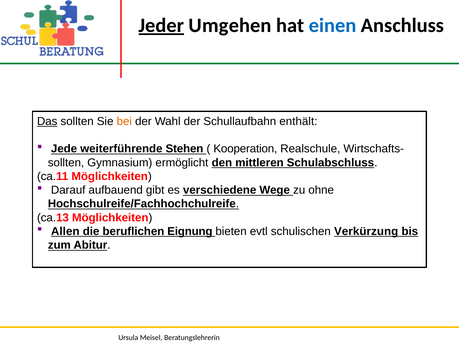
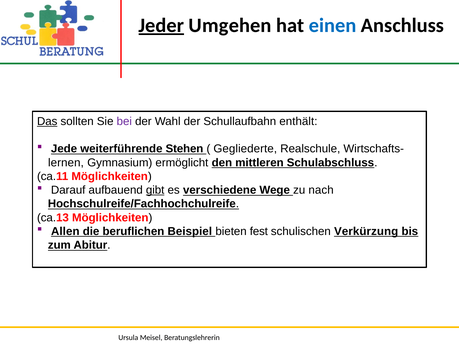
bei colour: orange -> purple (124, 121)
Kooperation: Kooperation -> Gegliederte (245, 149)
sollten: sollten -> lernen (66, 163)
gibt underline: none -> present (155, 190)
ohne: ohne -> nach (321, 190)
Eignung: Eignung -> Beispiel (190, 232)
evtl: evtl -> fest (259, 232)
